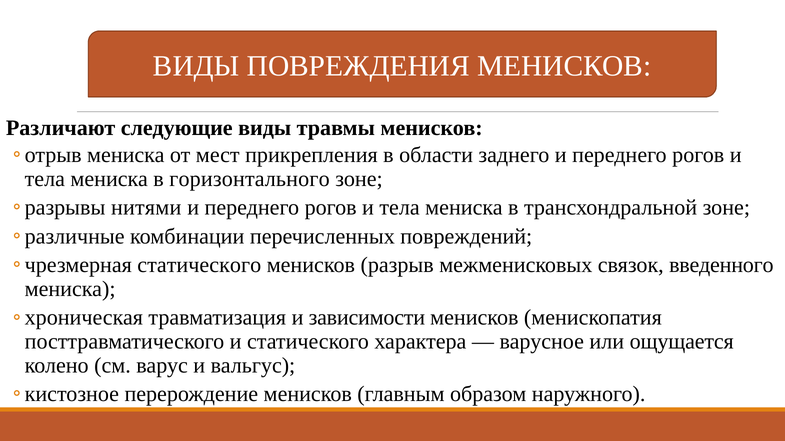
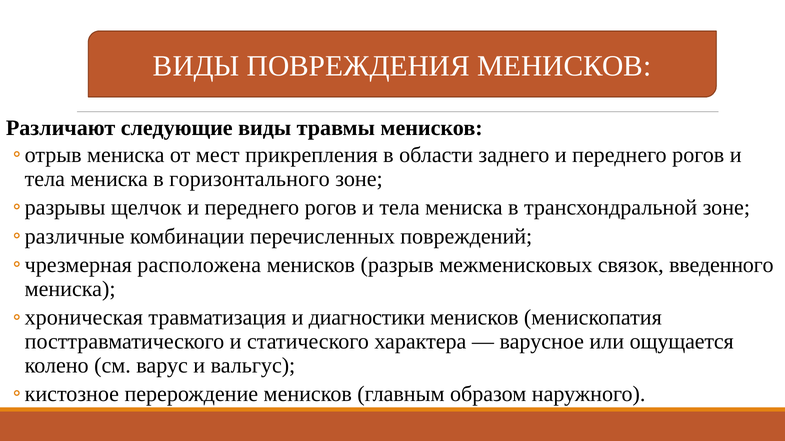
нитями: нитями -> щелчок (146, 208)
статического: статического -> расположена (199, 265)
зависимости: зависимости -> диагностики (367, 318)
